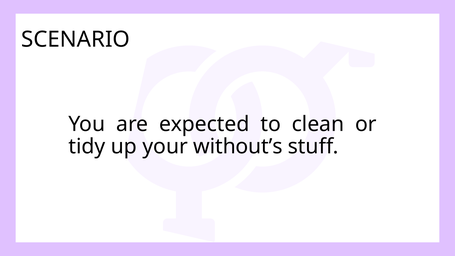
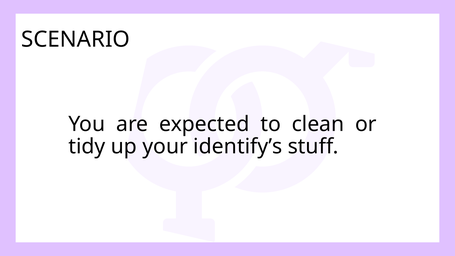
without’s: without’s -> identify’s (238, 146)
